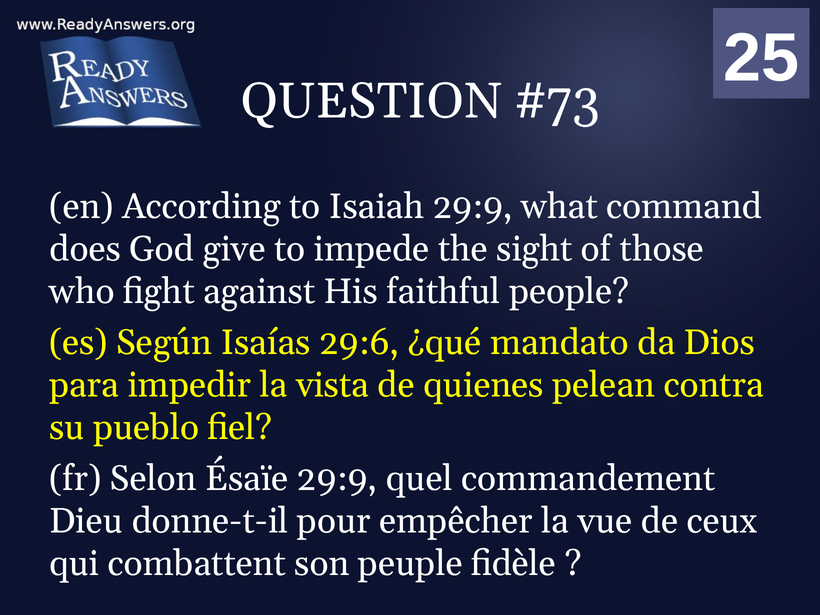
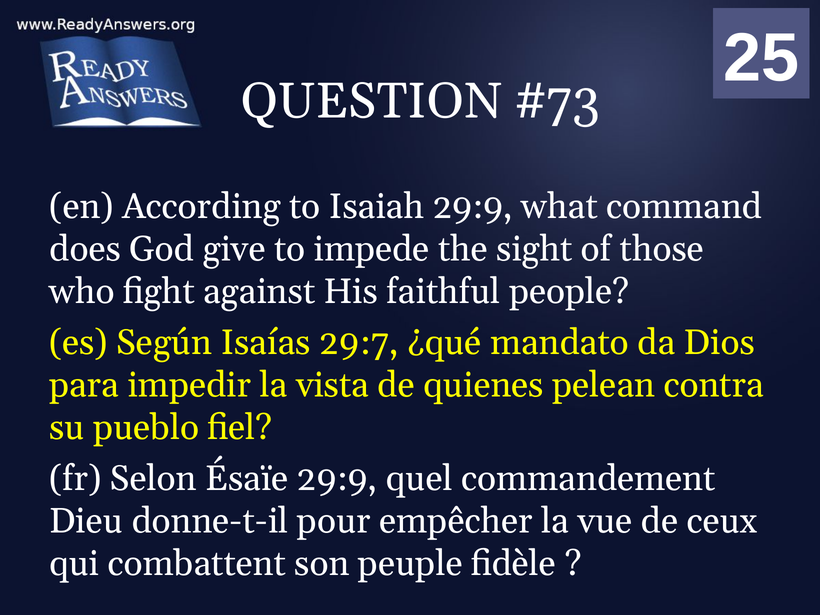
29:6: 29:6 -> 29:7 (359, 343)
